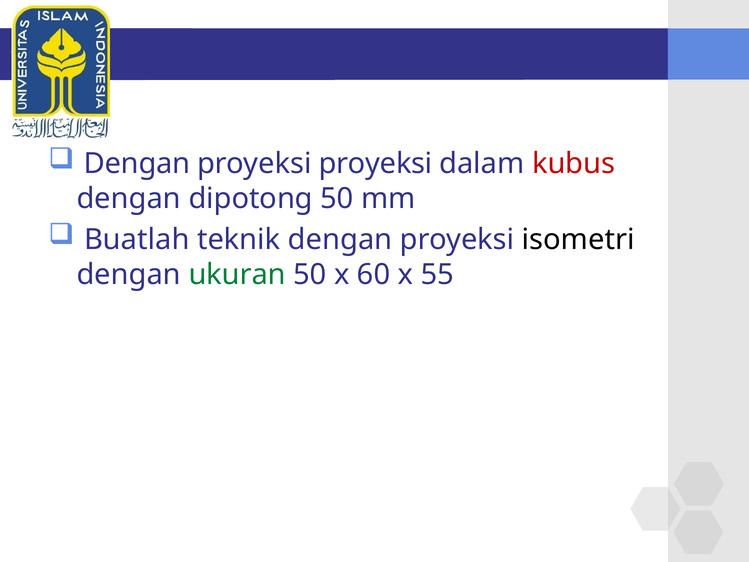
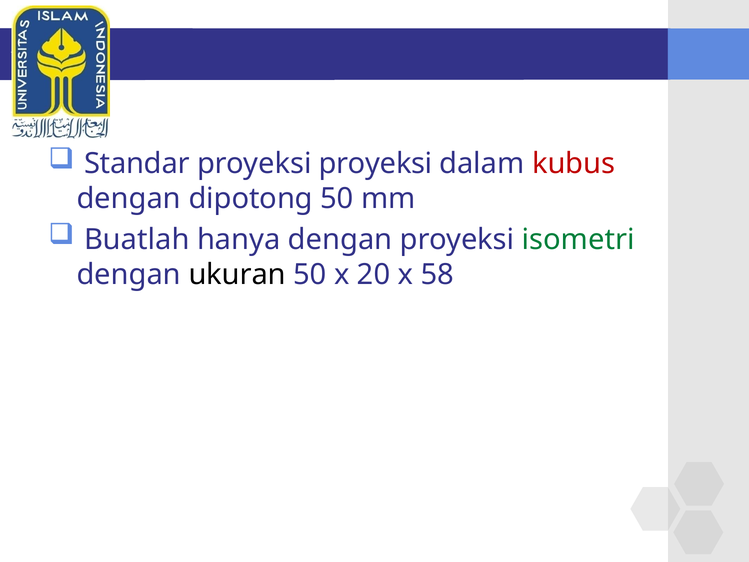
Dengan: Dengan -> Standar (137, 164)
teknik: teknik -> hanya (239, 239)
isometri colour: black -> green (578, 239)
ukuran colour: green -> black (237, 274)
60: 60 -> 20 (374, 274)
55: 55 -> 58 (437, 274)
